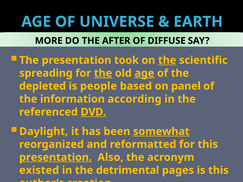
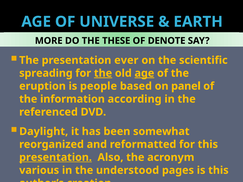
AFTER: AFTER -> THESE (116, 41)
DIFFUSE: DIFFUSE -> DENOTE (167, 41)
took: took -> ever (126, 60)
the underline: present -> none (167, 60)
depleted: depleted -> eruption (42, 86)
DVD underline: present -> none (93, 112)
somewhat underline: present -> none (161, 132)
existed: existed -> various (39, 170)
detrimental: detrimental -> understood (128, 170)
